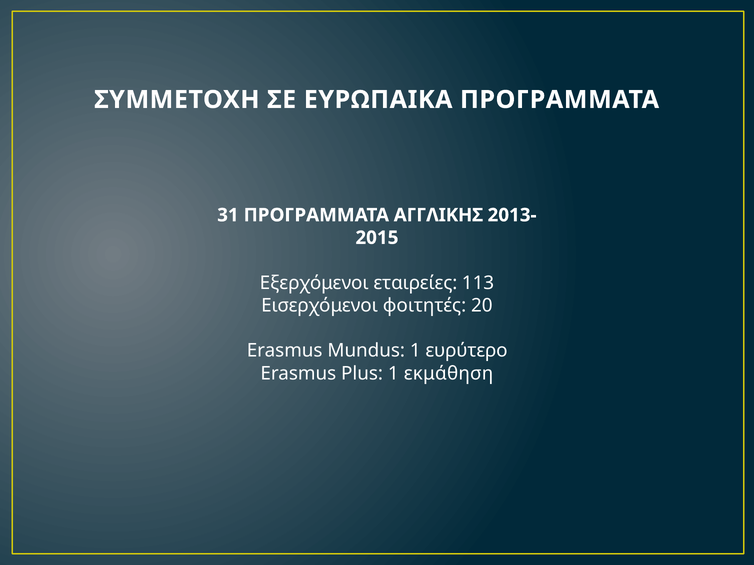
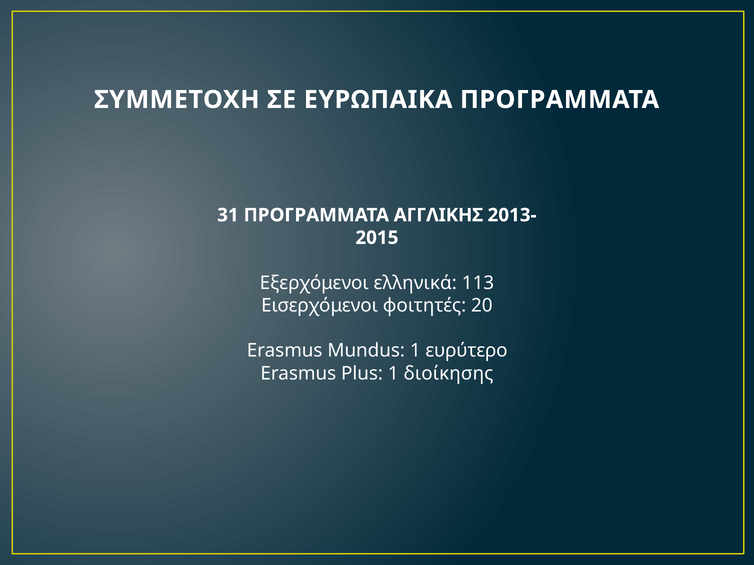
εταιρείες: εταιρείες -> ελληνικά (415, 283)
εκμάθηση: εκμάθηση -> διοίκησης (449, 374)
